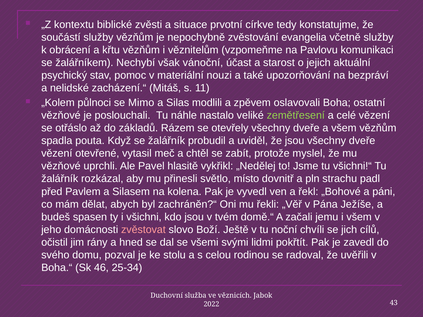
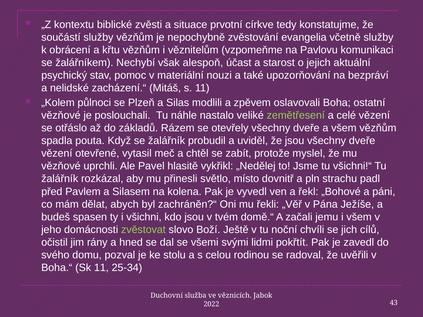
vánoční: vánoční -> alespoň (203, 63)
Mimo: Mimo -> Plzeň (141, 103)
zvěstovat colour: pink -> light green (143, 230)
Sk 46: 46 -> 11 (101, 268)
